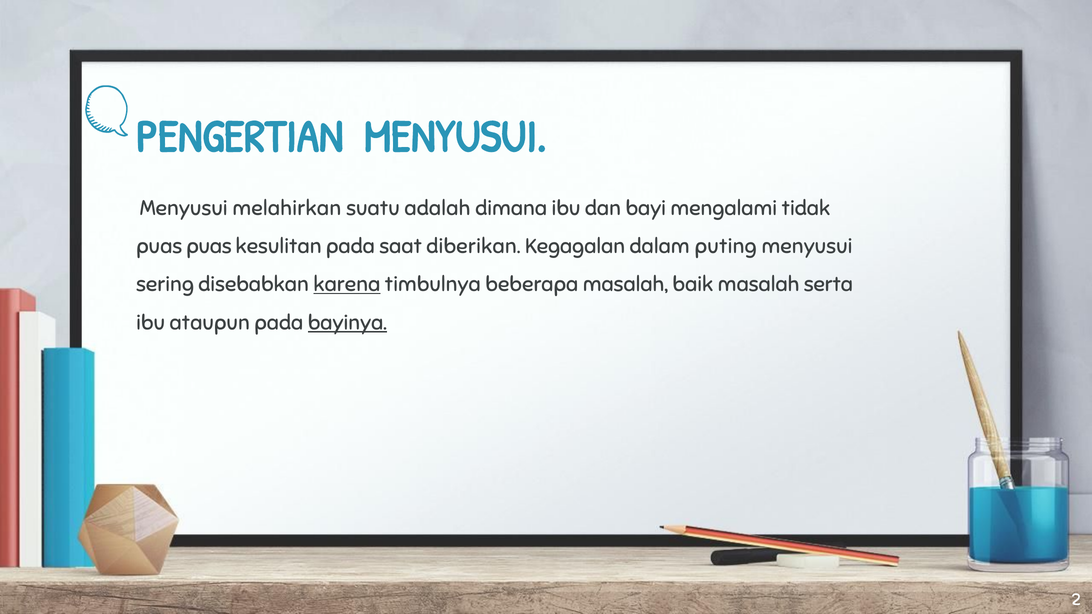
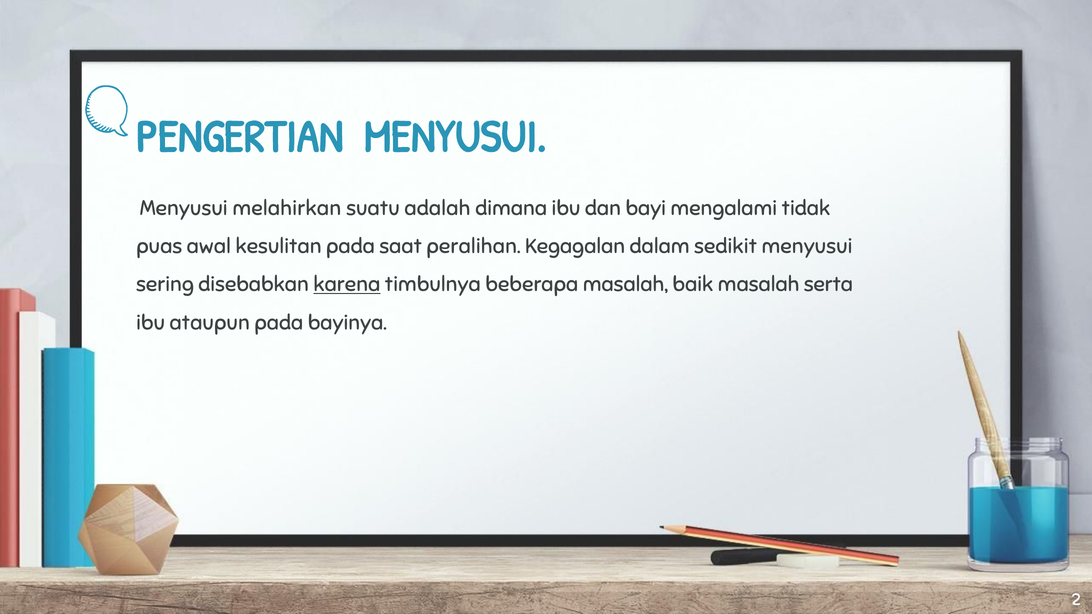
puas puas: puas -> awal (209, 246)
diberikan: diberikan -> peralihan (473, 246)
puting: puting -> sedikit (726, 246)
bayinya underline: present -> none (347, 323)
